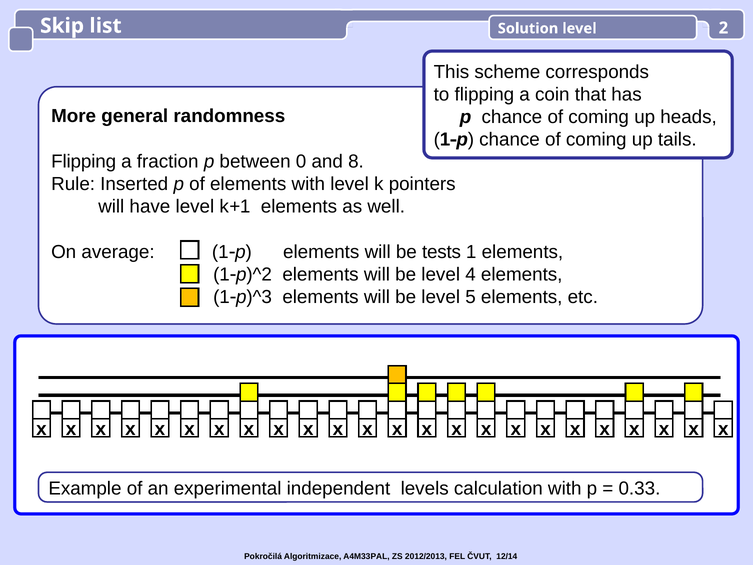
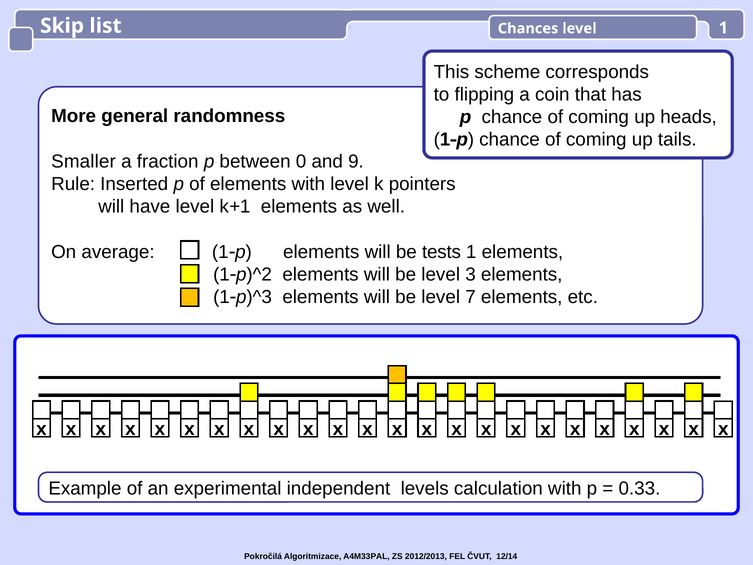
Solution: Solution -> Chances (528, 28)
level 2: 2 -> 1 (723, 28)
Flipping: Flipping -> Smaller (84, 161)
8: 8 -> 9 (356, 161)
4: 4 -> 3 (471, 274)
5: 5 -> 7 (471, 297)
